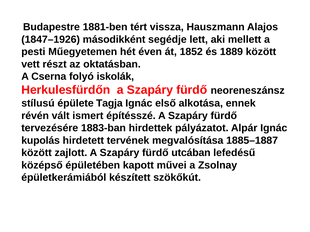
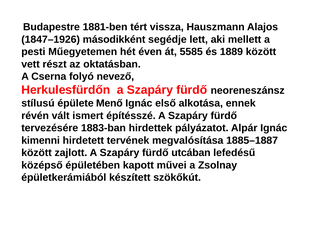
1852: 1852 -> 5585 (191, 52)
iskolák: iskolák -> nevező (115, 77)
Tagja: Tagja -> Menő (109, 104)
kupolás: kupolás -> kimenni (41, 141)
